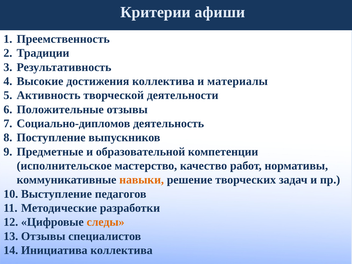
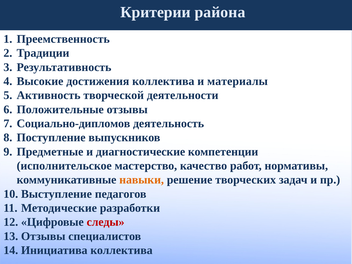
афиши: афиши -> района (220, 12)
образовательной: образовательной -> диагностические (141, 152)
следы colour: orange -> red (106, 222)
